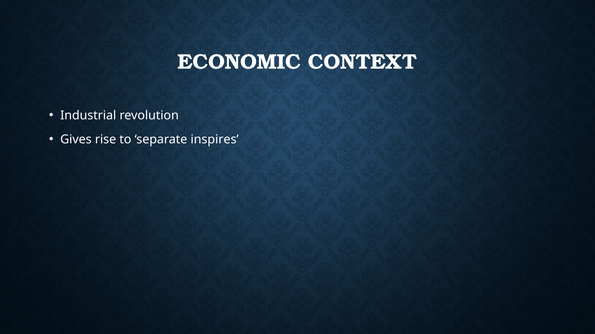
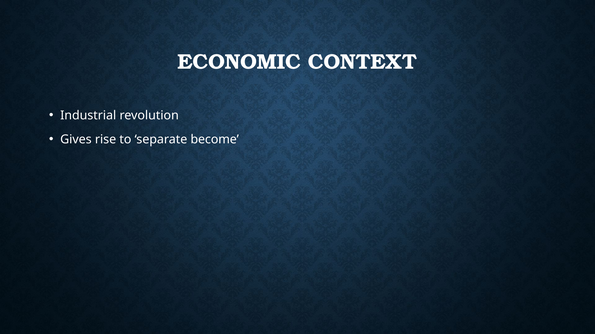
inspires: inspires -> become (215, 140)
